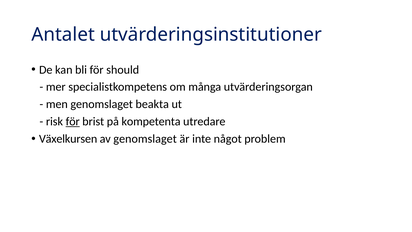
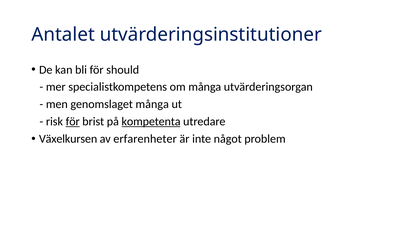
genomslaget beakta: beakta -> många (152, 104)
kompetenta underline: none -> present (151, 121)
av genomslaget: genomslaget -> erfarenheter (145, 139)
